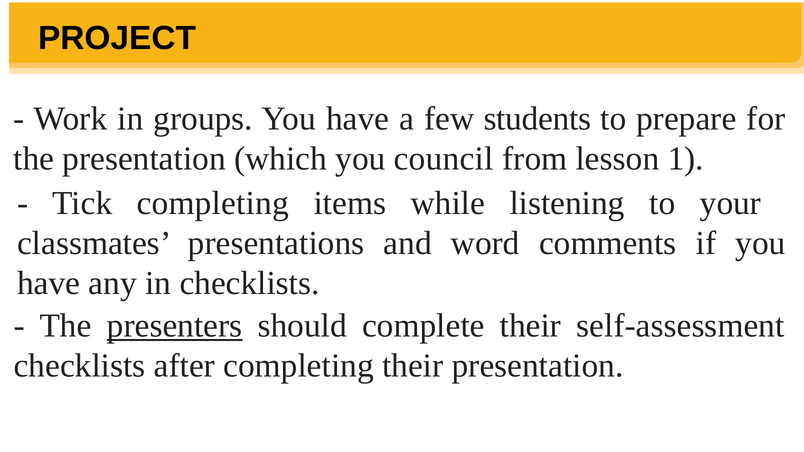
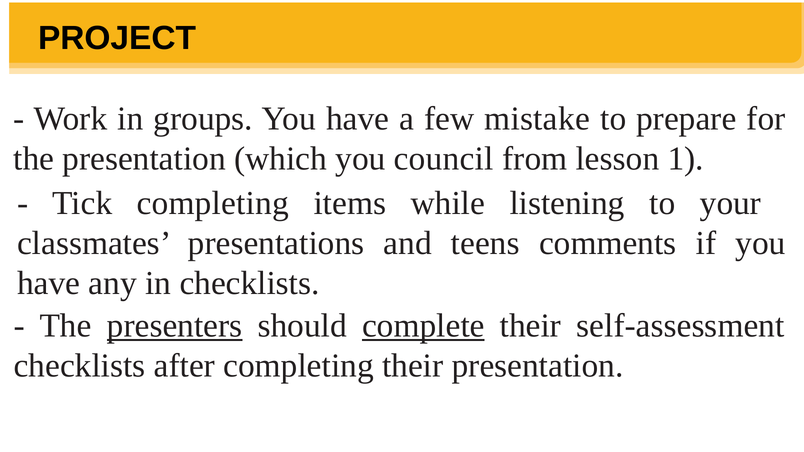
students: students -> mistake (537, 119)
word: word -> teens (485, 243)
complete underline: none -> present (423, 326)
